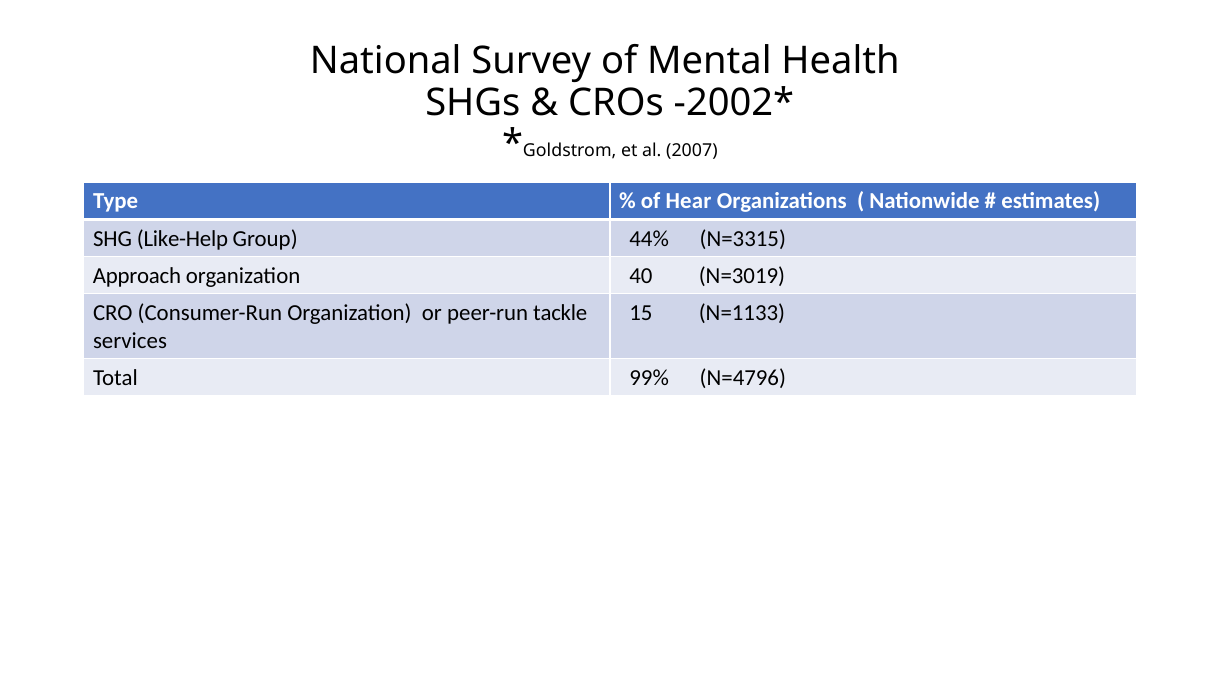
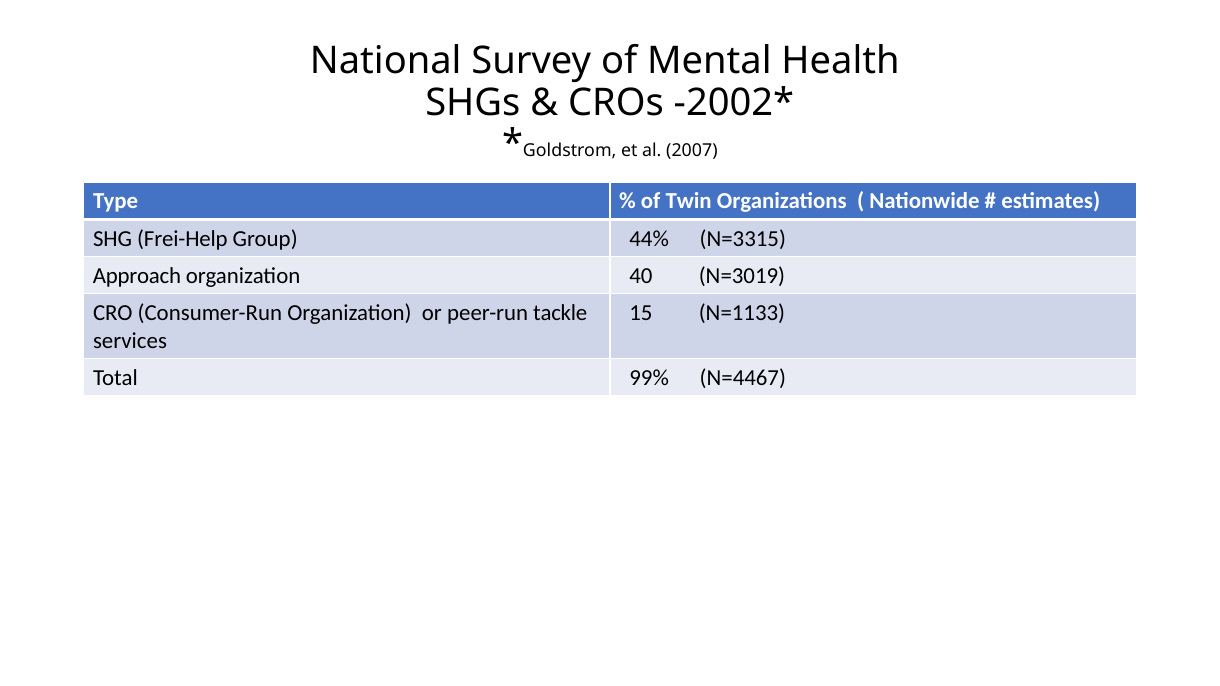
Hear: Hear -> Twin (689, 201)
Like-Help: Like-Help -> Frei-Help (182, 239)
N=4796: N=4796 -> N=4467 (743, 378)
